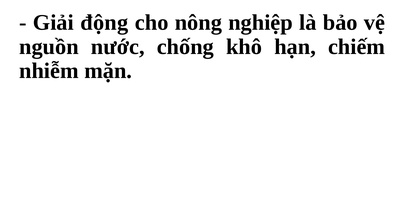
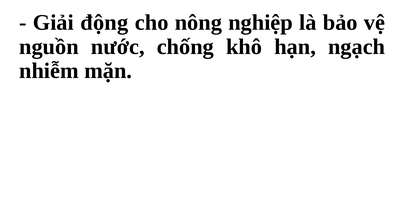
chiếm: chiếm -> ngạch (357, 47)
